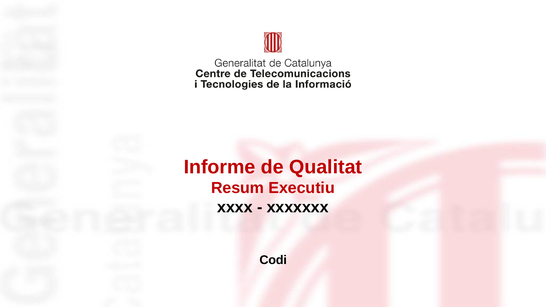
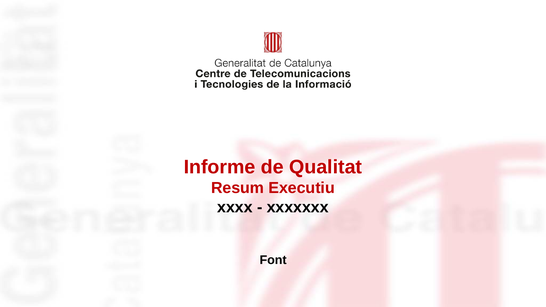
Codi: Codi -> Font (273, 260)
